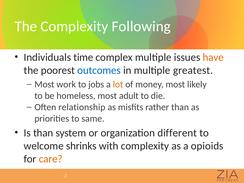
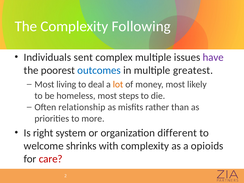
time: time -> sent (83, 57)
have colour: orange -> purple (213, 57)
work: work -> living (66, 84)
jobs: jobs -> deal (96, 84)
adult: adult -> steps (129, 96)
same: same -> more (93, 119)
Is than: than -> right (43, 133)
care colour: orange -> red (51, 159)
